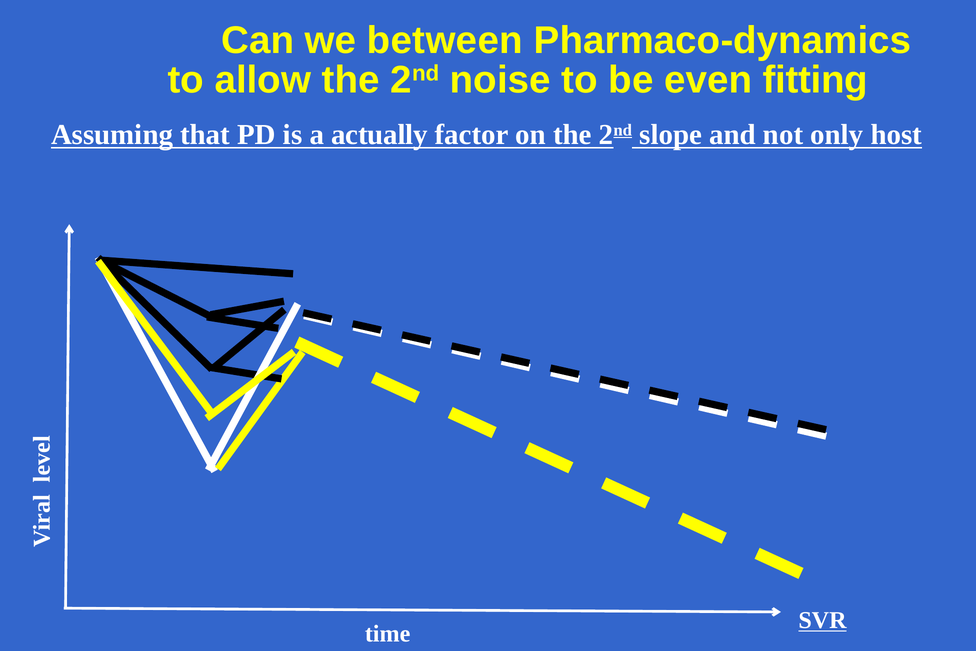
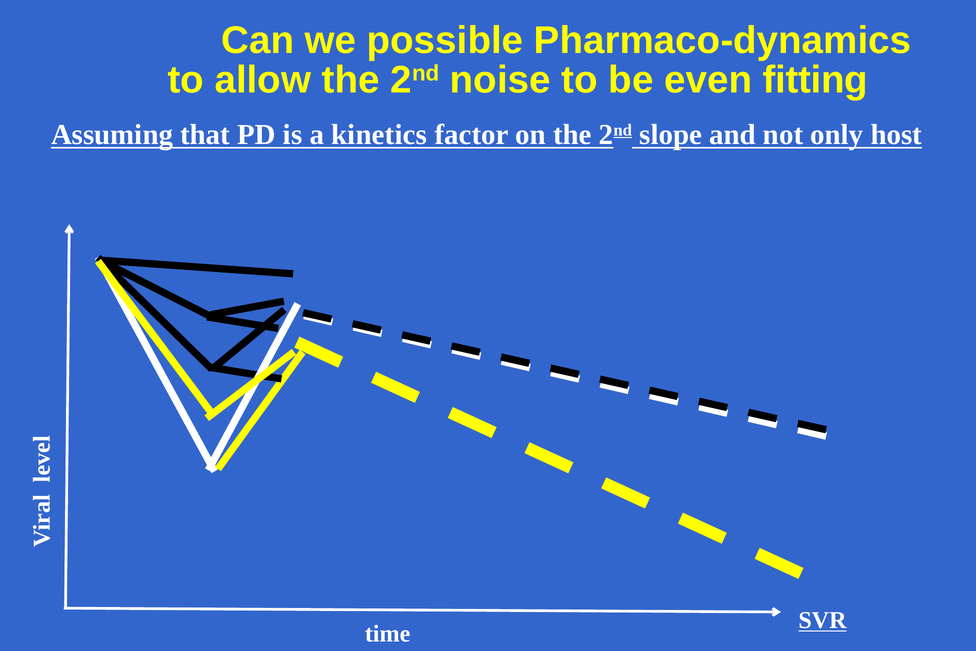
between: between -> possible (445, 40)
actually: actually -> kinetics (379, 135)
